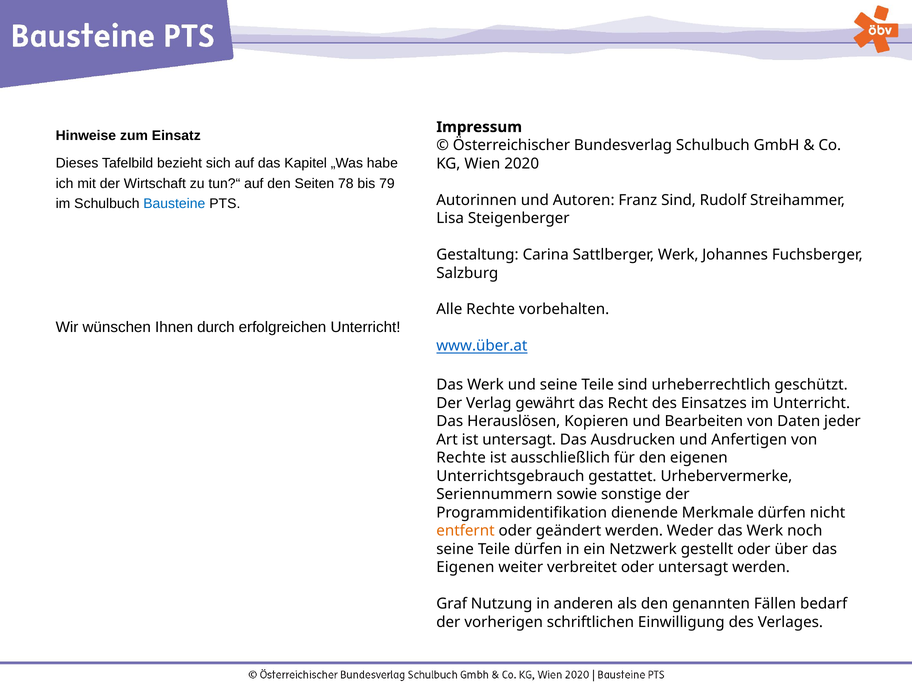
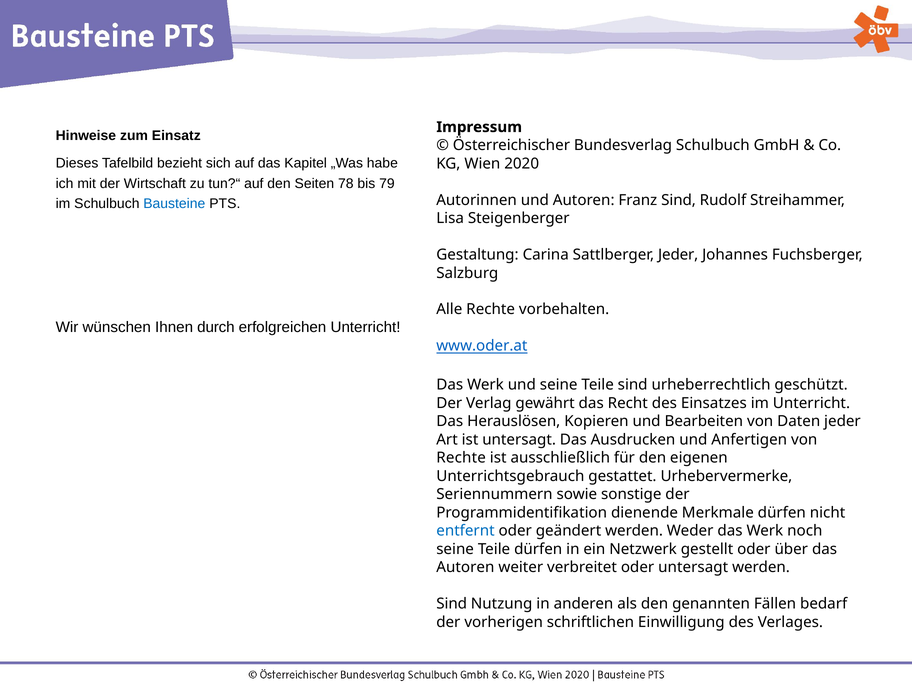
Sattlberger Werk: Werk -> Jeder (678, 255)
www.über.at: www.über.at -> www.oder.at (482, 346)
entfernt colour: orange -> blue (465, 531)
Eigenen: Eigenen -> Autoren (465, 567)
Graf: Graf -> Sind (452, 604)
